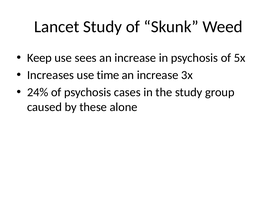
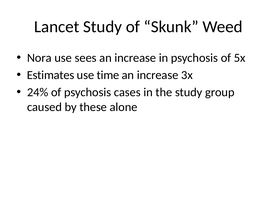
Keep: Keep -> Nora (39, 58)
Increases: Increases -> Estimates (51, 75)
